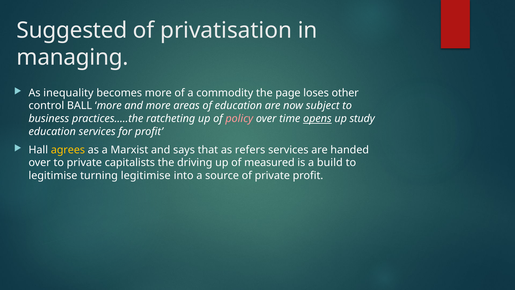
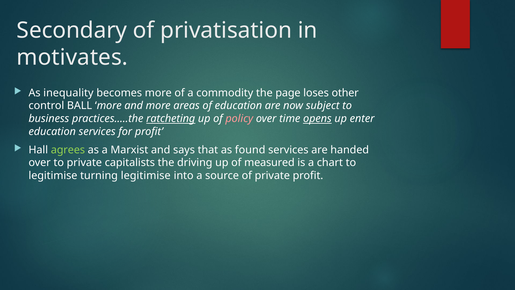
Suggested: Suggested -> Secondary (72, 30)
managing: managing -> motivates (72, 57)
ratcheting underline: none -> present (171, 119)
study: study -> enter (362, 119)
agrees colour: yellow -> light green (68, 150)
refers: refers -> found (250, 150)
build: build -> chart (330, 163)
